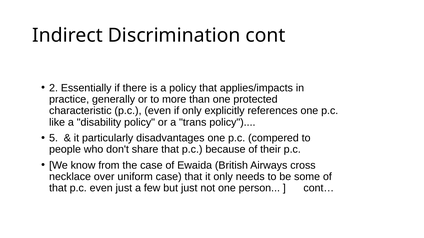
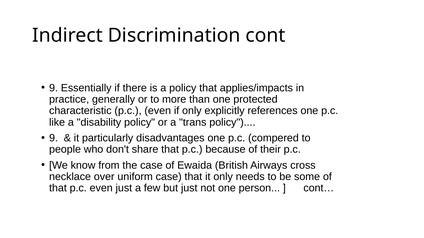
2: 2 -> 9 (54, 88)
5: 5 -> 9 (54, 138)
